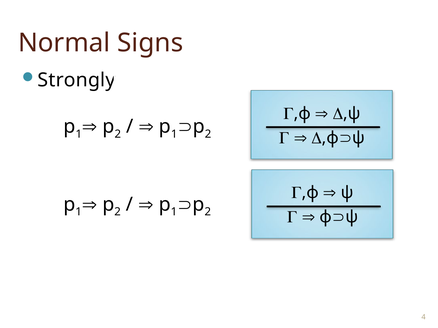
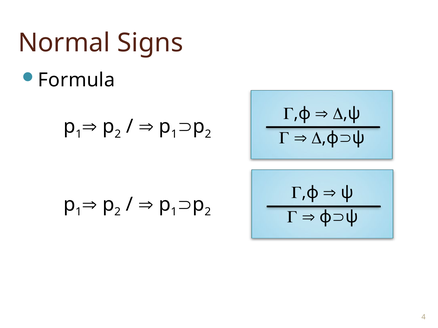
Strongly: Strongly -> Formula (77, 80)
